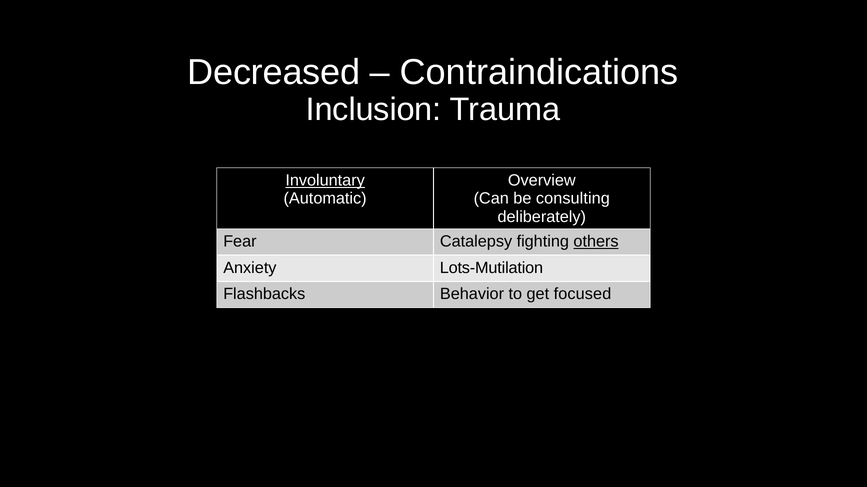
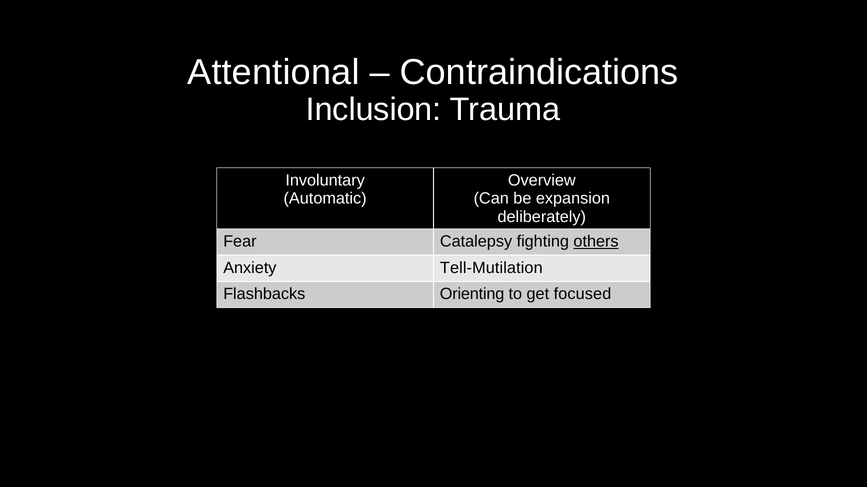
Decreased: Decreased -> Attentional (274, 73)
Involuntary underline: present -> none (325, 181)
consulting: consulting -> expansion (573, 199)
Lots-Mutilation: Lots-Mutilation -> Tell-Mutilation (491, 268)
Behavior: Behavior -> Orienting (472, 294)
